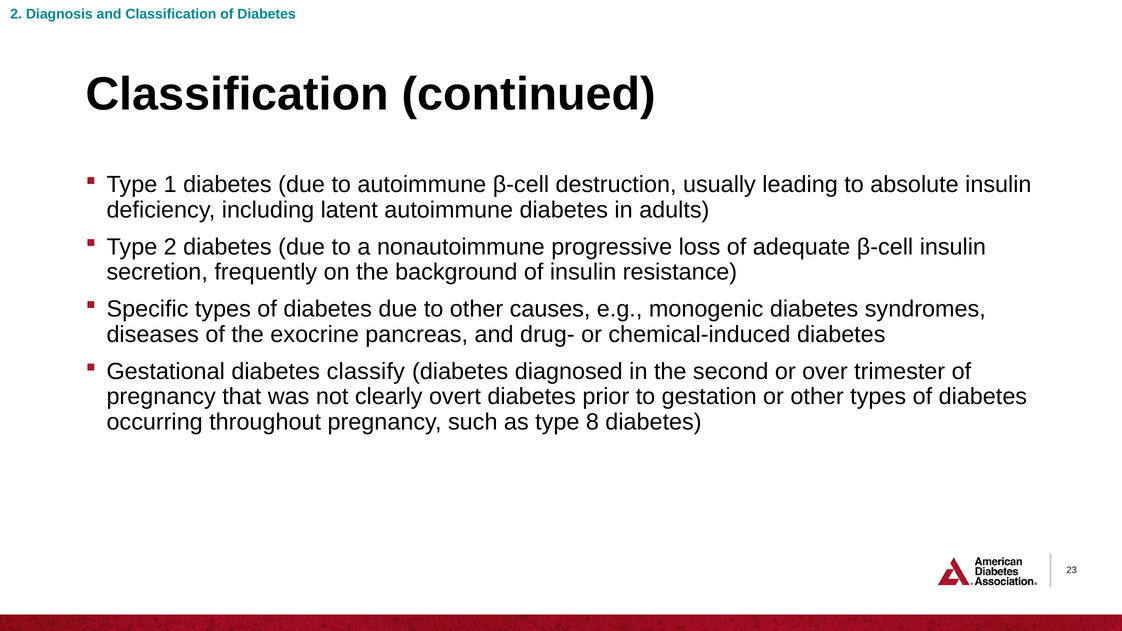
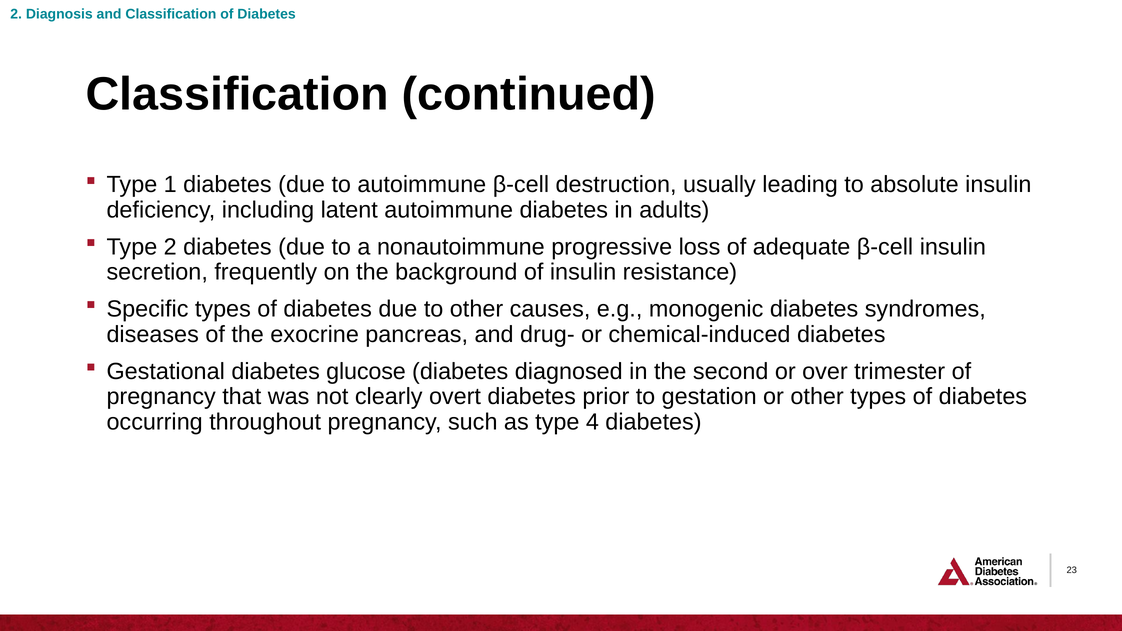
classify: classify -> glucose (366, 371)
8: 8 -> 4 (592, 422)
